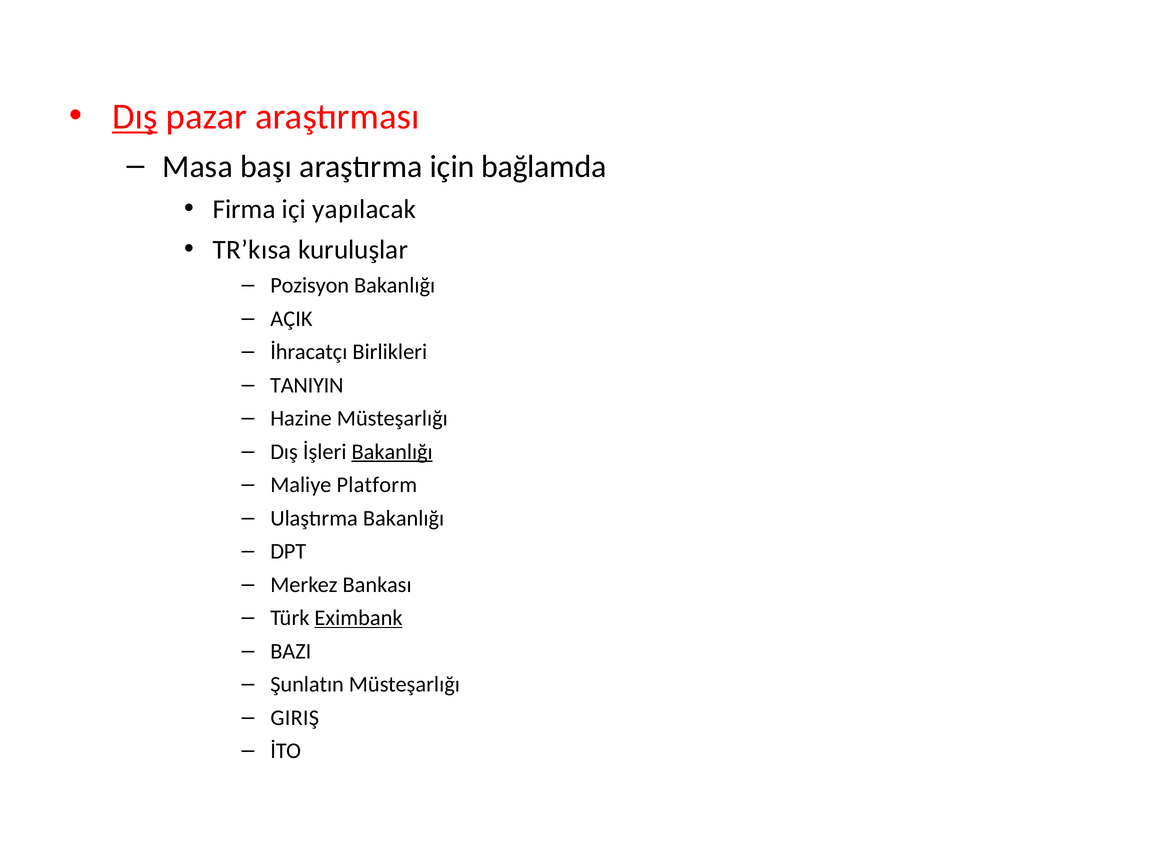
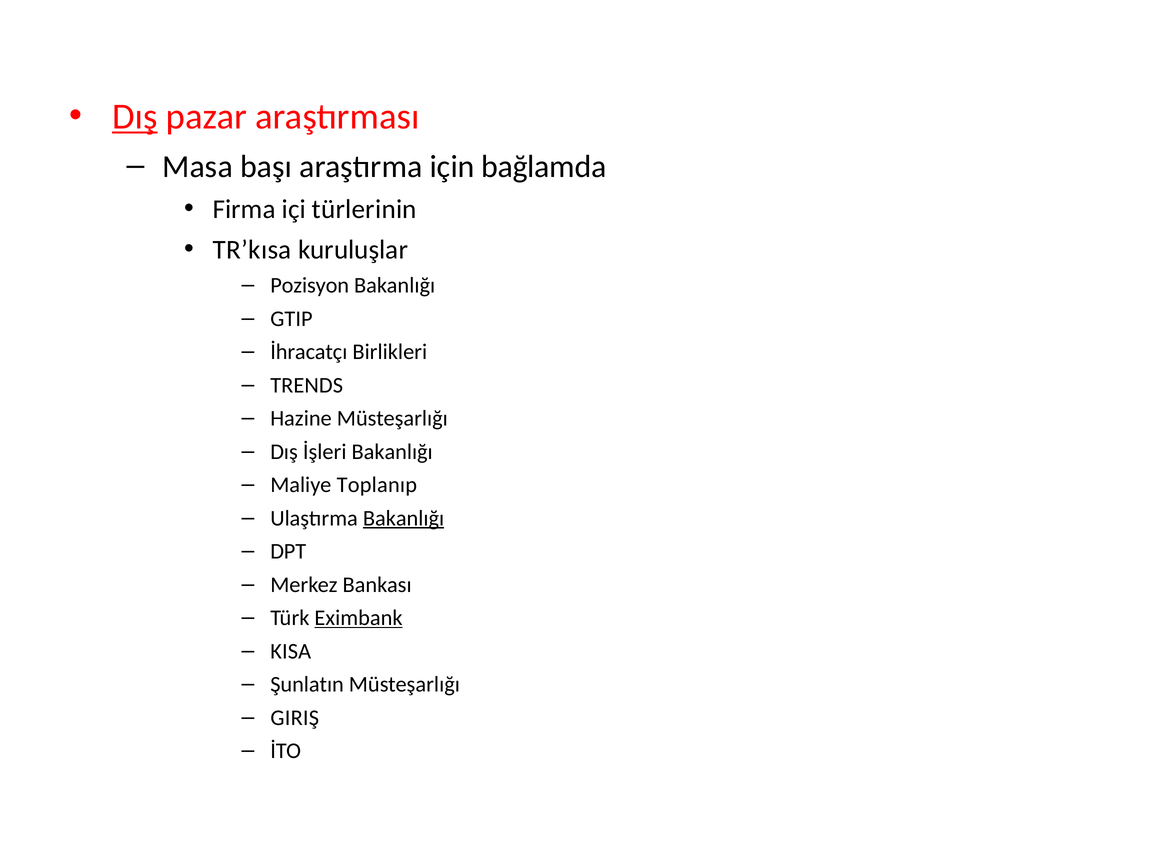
yapılacak: yapılacak -> türlerinin (364, 209)
AÇIK: AÇIK -> GTIP (291, 318)
TANIYIN: TANIYIN -> TRENDS (307, 385)
Bakanlığı underline: present -> none (392, 451)
Platform: Platform -> Toplanıp (377, 485)
Bakanlığı underline: none -> present (404, 518)
BAZI: BAZI -> KISA (291, 651)
